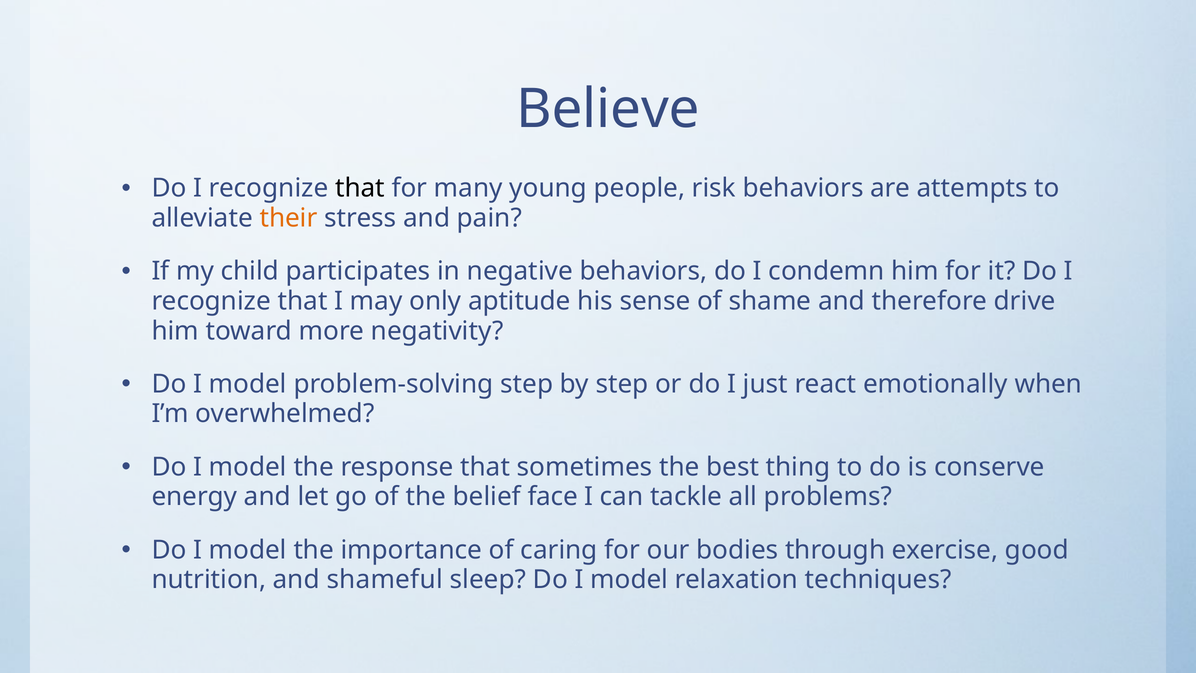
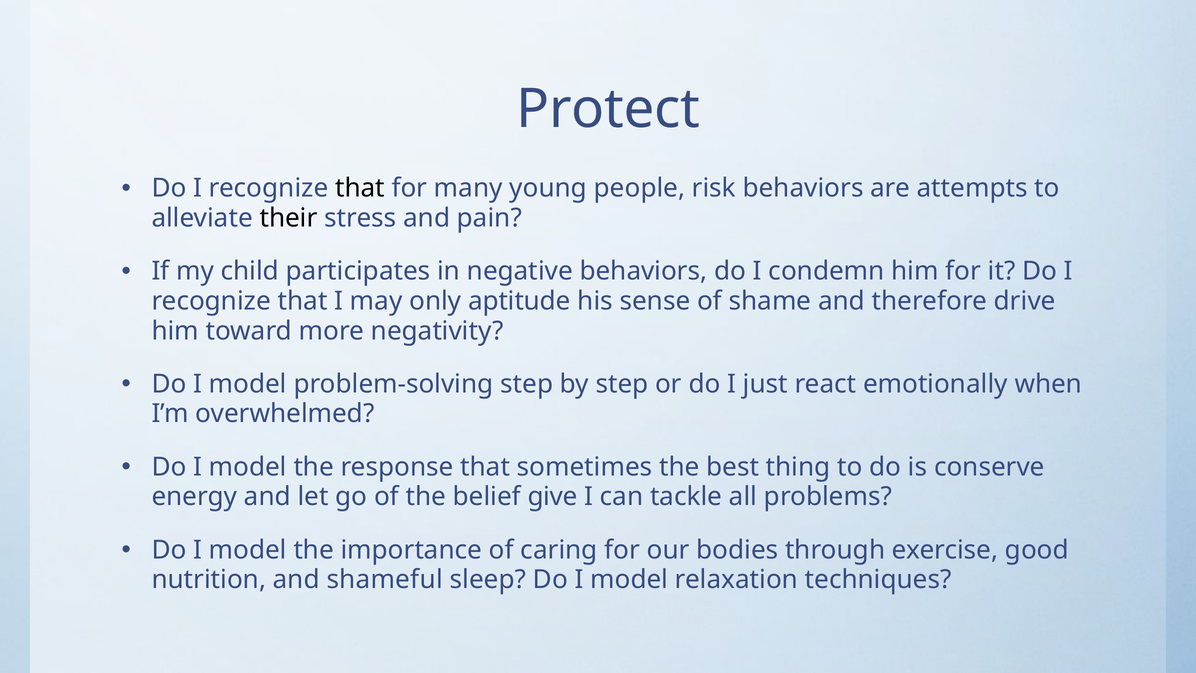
Believe: Believe -> Protect (608, 109)
their colour: orange -> black (289, 218)
face: face -> give (553, 497)
